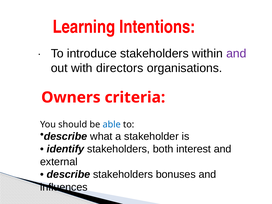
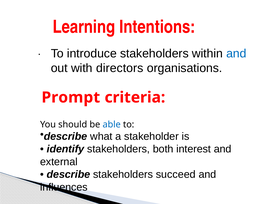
and colour: purple -> blue (236, 54)
Owners: Owners -> Prompt (71, 97)
bonuses: bonuses -> succeed (176, 174)
